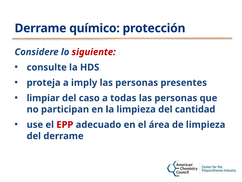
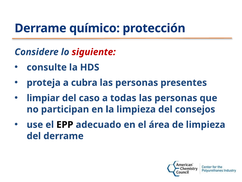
imply: imply -> cubra (84, 82)
cantidad: cantidad -> consejos (195, 109)
EPP colour: red -> black (65, 124)
